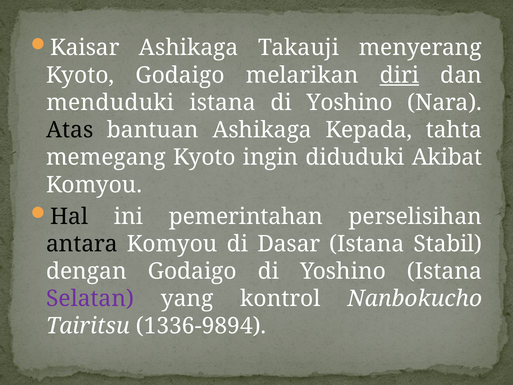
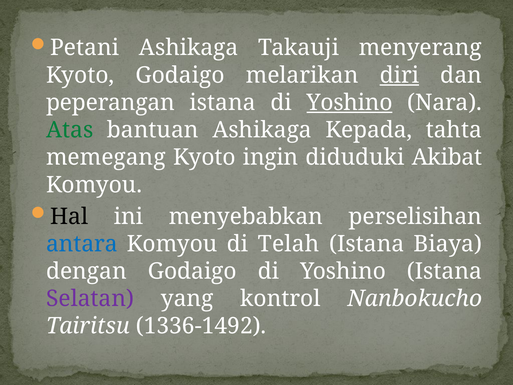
Kaisar: Kaisar -> Petani (85, 48)
menduduki: menduduki -> peperangan (111, 103)
Yoshino underline: none -> present (350, 103)
Atas colour: black -> green (70, 130)
pemerintahan: pemerintahan -> menyebabkan (246, 216)
antara colour: black -> blue (82, 244)
Dasar: Dasar -> Telah (289, 244)
Stabil: Stabil -> Biaya (448, 244)
1336-9894: 1336-9894 -> 1336-1492 (201, 326)
